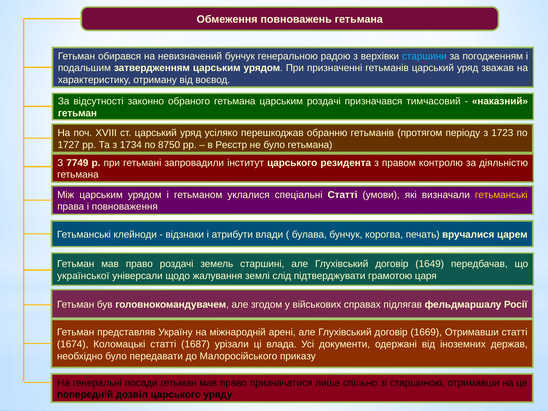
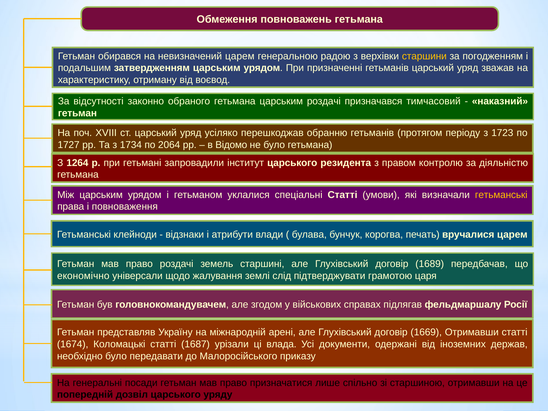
невизначений бунчук: бунчук -> царем (240, 56)
старшини colour: light blue -> yellow (424, 56)
8750: 8750 -> 2064 (169, 145)
Реєстр: Реєстр -> Відомо (231, 145)
7749: 7749 -> 1264 (77, 163)
1649: 1649 -> 1689 (430, 264)
української: української -> економічно (83, 276)
